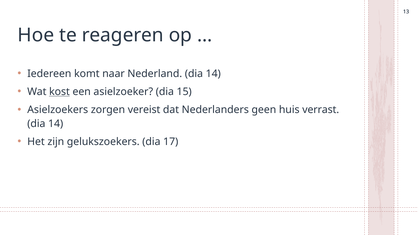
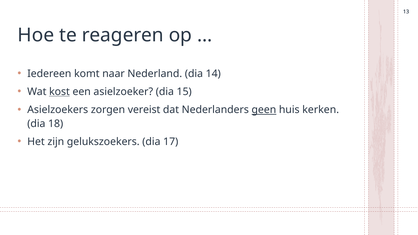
geen underline: none -> present (264, 110)
verrast: verrast -> kerken (321, 110)
14: 14 -> 18 (56, 124)
